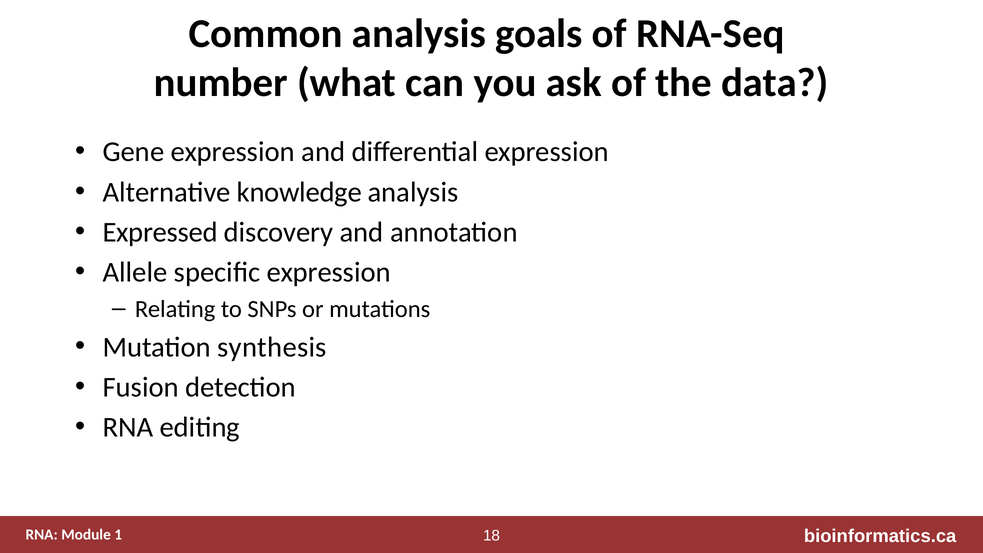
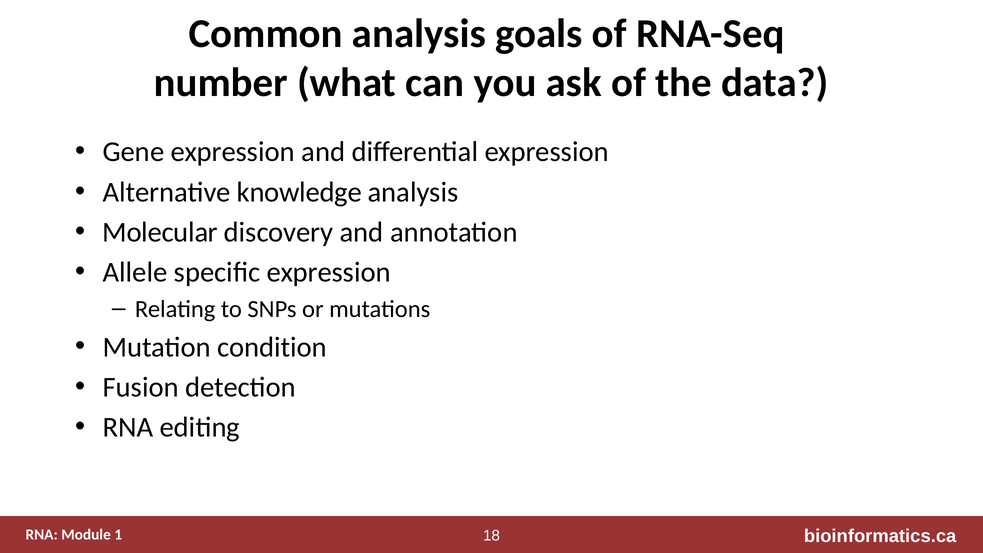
Expressed: Expressed -> Molecular (160, 232)
synthesis: synthesis -> condition (272, 347)
